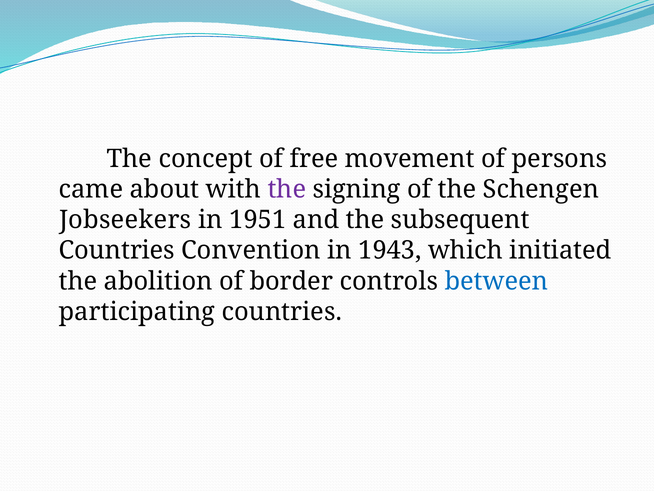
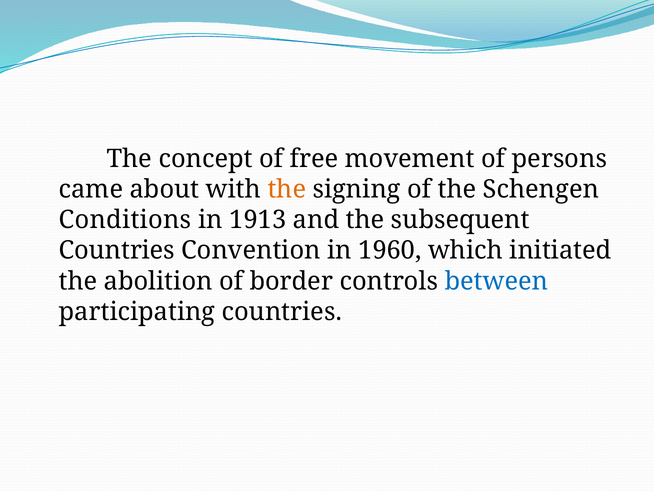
the colour: purple -> orange (287, 189)
Jobseekers: Jobseekers -> Conditions (125, 220)
1951: 1951 -> 1913 (258, 220)
1943: 1943 -> 1960 (390, 250)
